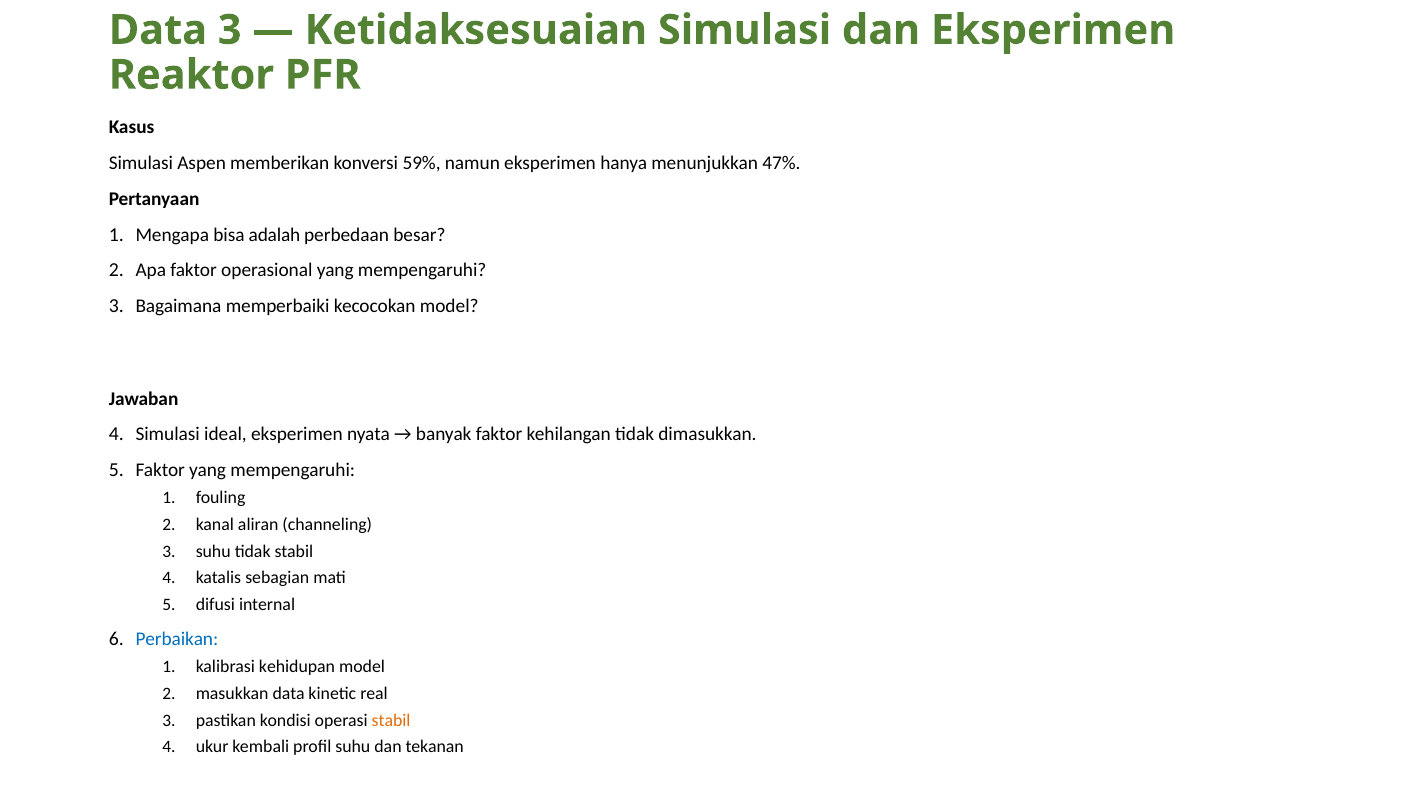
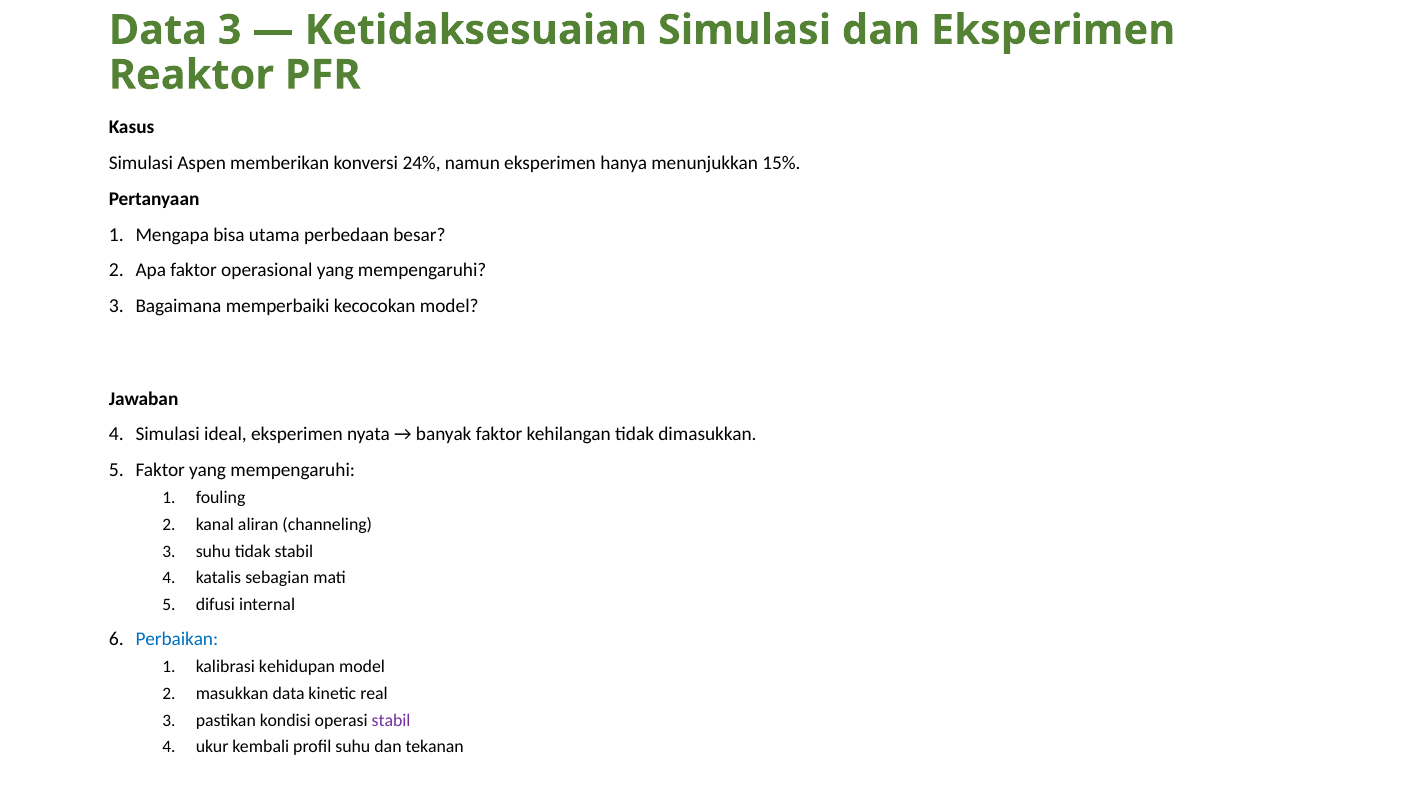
59%: 59% -> 24% (422, 163)
47%: 47% -> 15% (781, 163)
adalah: adalah -> utama (274, 235)
stabil colour: orange -> purple (391, 720)
